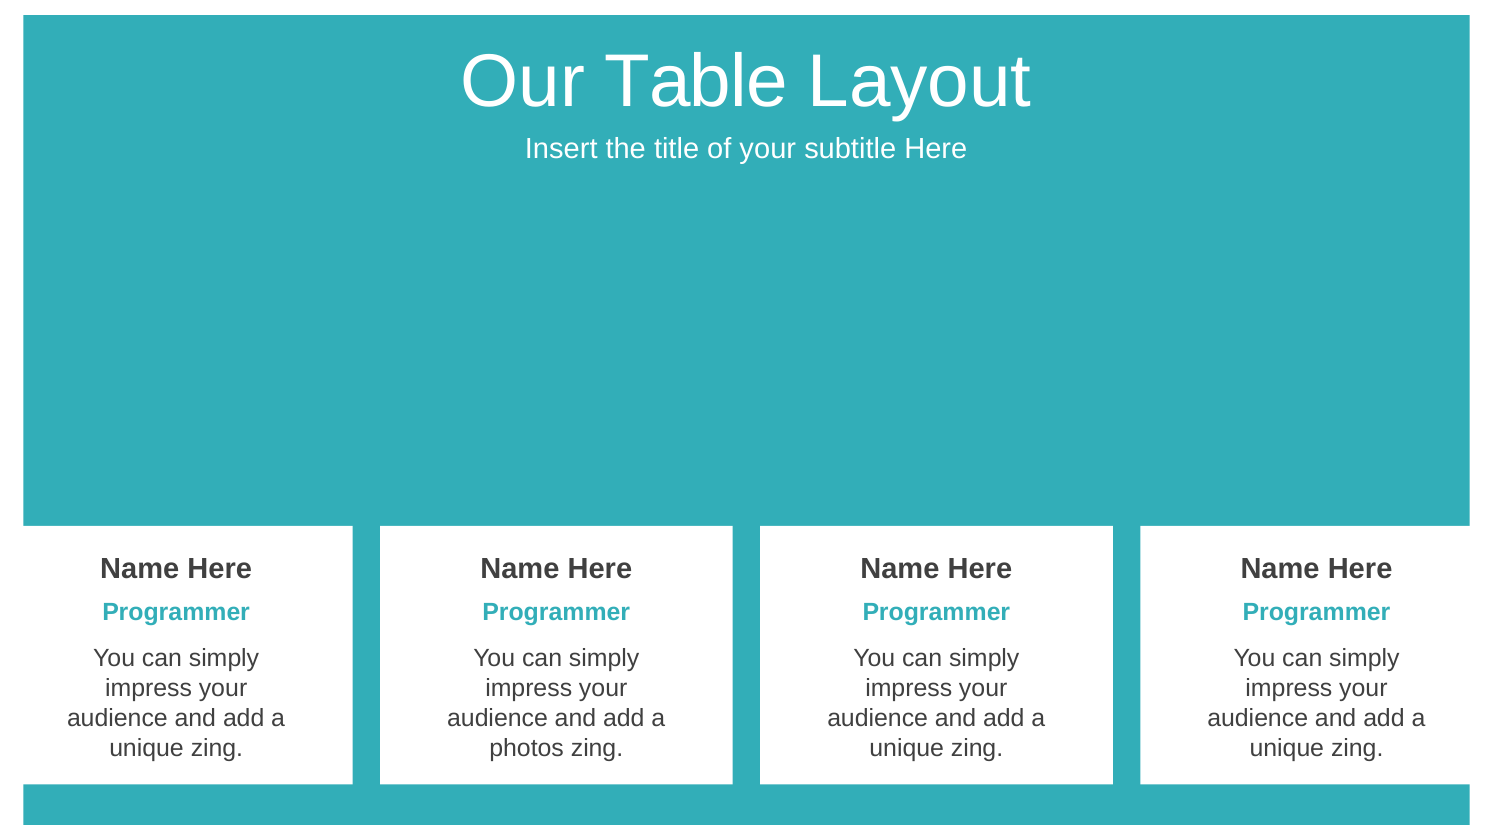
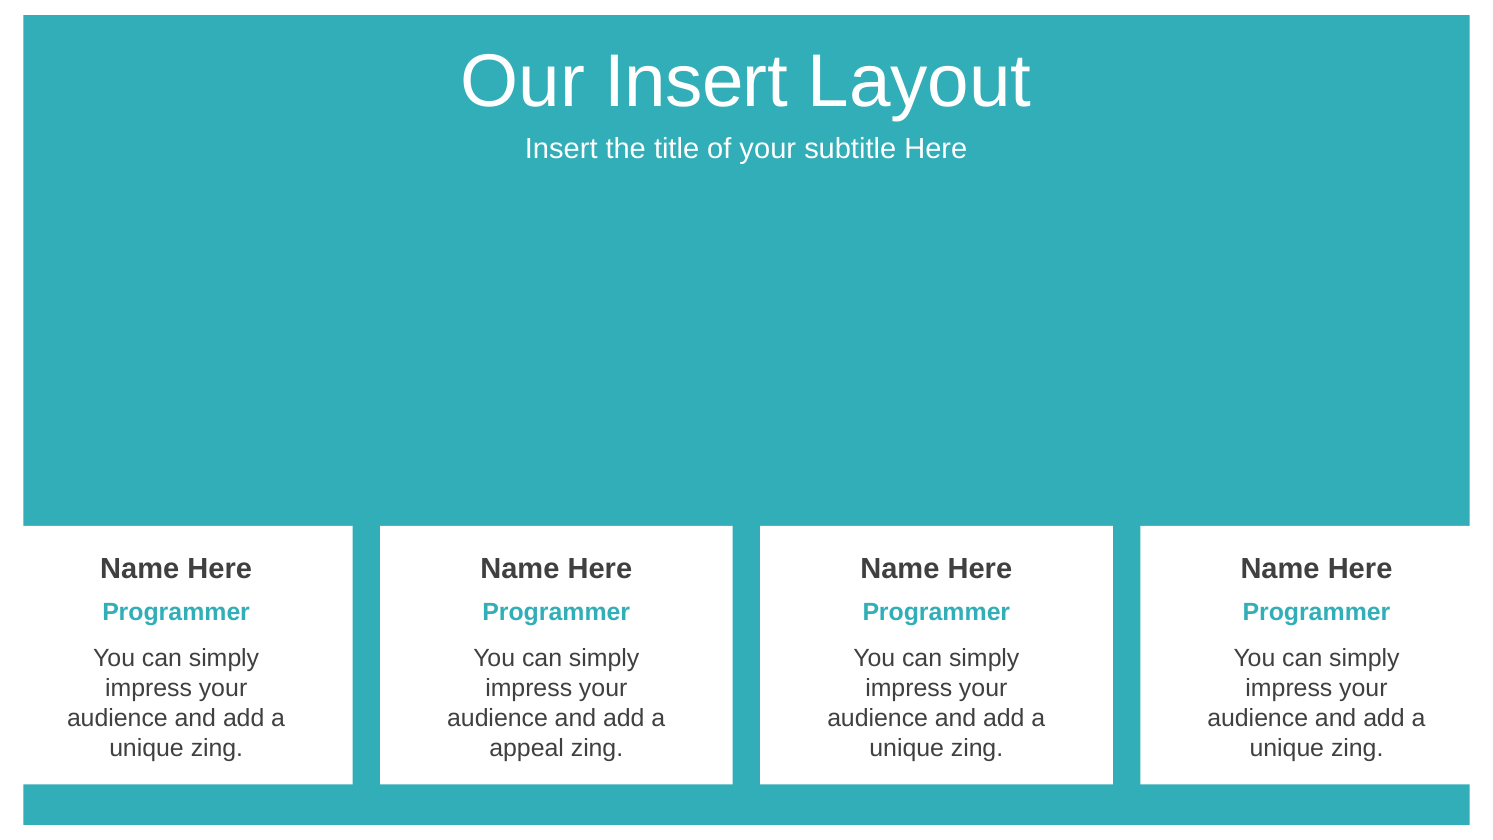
Our Table: Table -> Insert (696, 82)
photos: photos -> appeal (527, 748)
